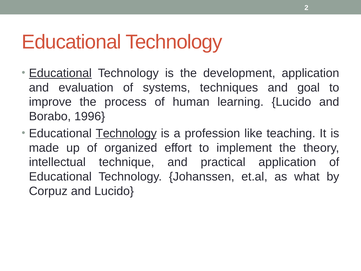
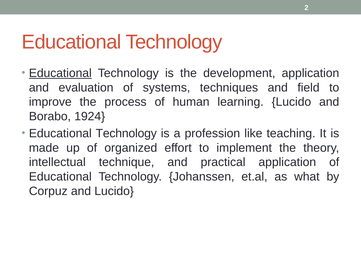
goal: goal -> field (308, 87)
1996: 1996 -> 1924 (90, 116)
Technology underline: present -> none (126, 133)
